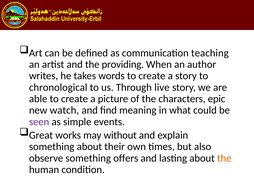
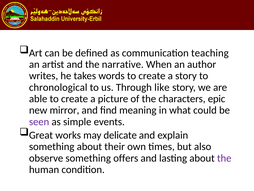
providing: providing -> narrative (123, 64)
live: live -> like (162, 87)
watch: watch -> mirror (64, 110)
without: without -> delicate (120, 135)
the colour: orange -> purple (224, 158)
